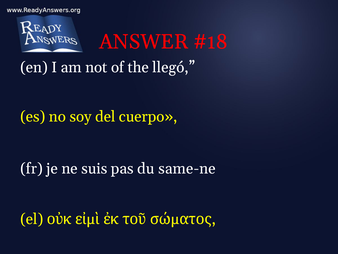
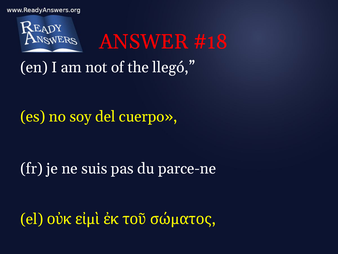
same-ne: same-ne -> parce-ne (187, 168)
